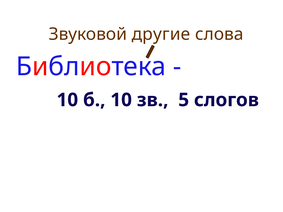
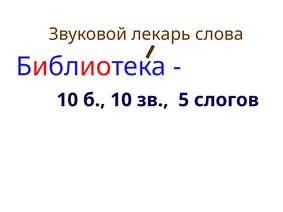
другие: другие -> лекарь (161, 34)
